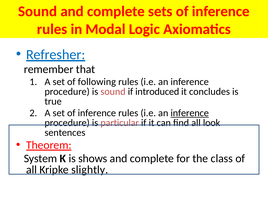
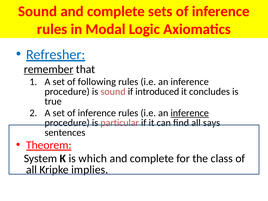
remember underline: none -> present (49, 69)
look: look -> says (212, 123)
shows: shows -> which (93, 158)
slightly: slightly -> implies (90, 170)
